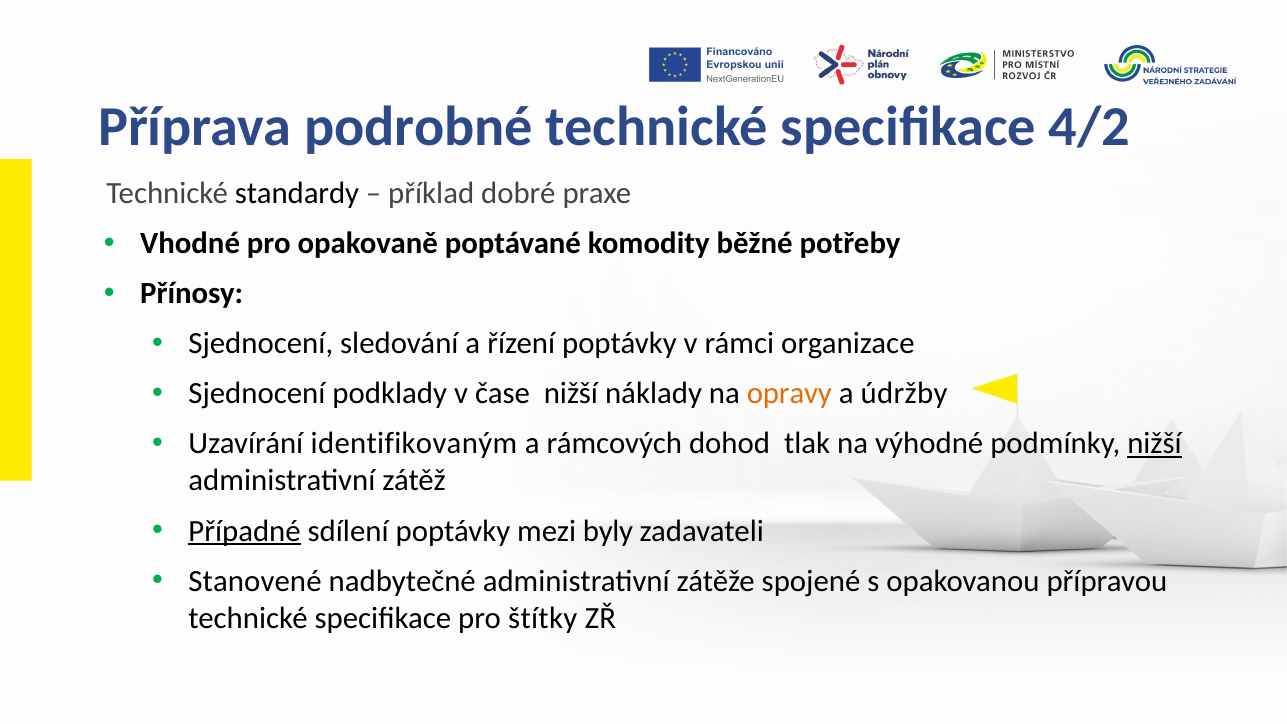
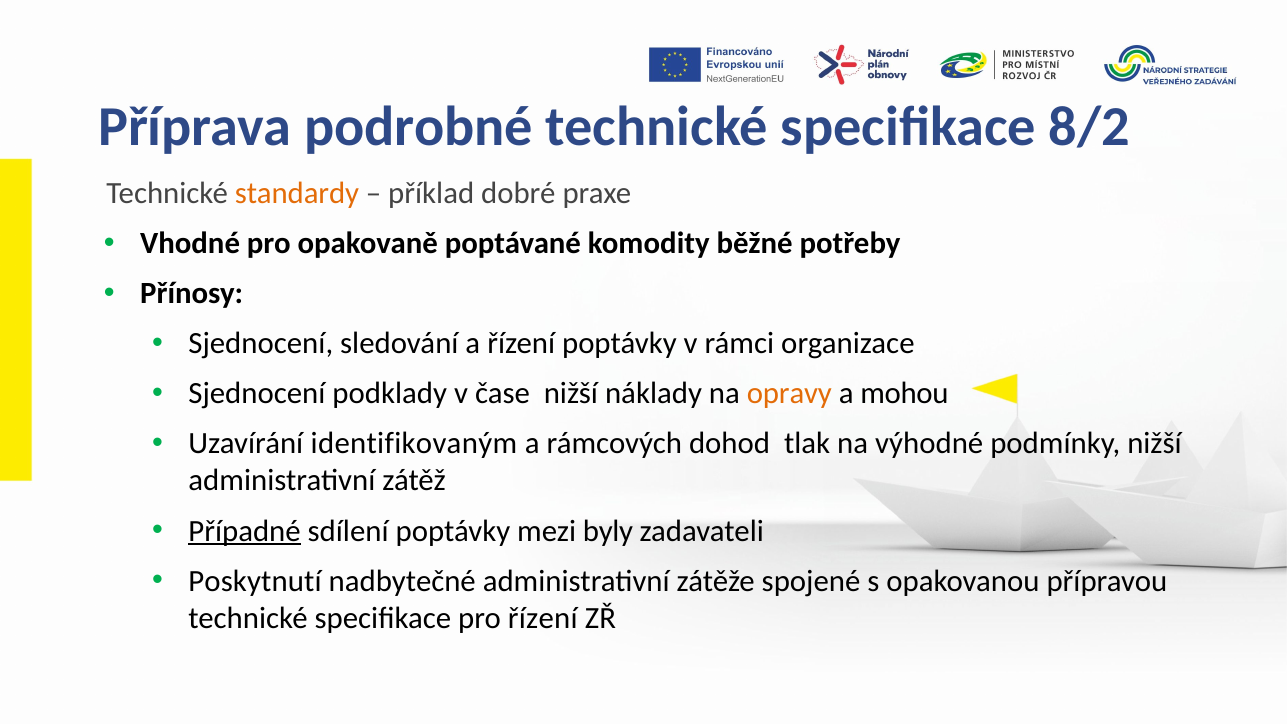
4/2: 4/2 -> 8/2 (1089, 126)
standardy colour: black -> orange (297, 194)
údržby: údržby -> mohou (904, 394)
nižší underline: present -> none (1154, 444)
Stanovené: Stanovené -> Poskytnutí (255, 581)
pro štítky: štítky -> řízení (543, 618)
